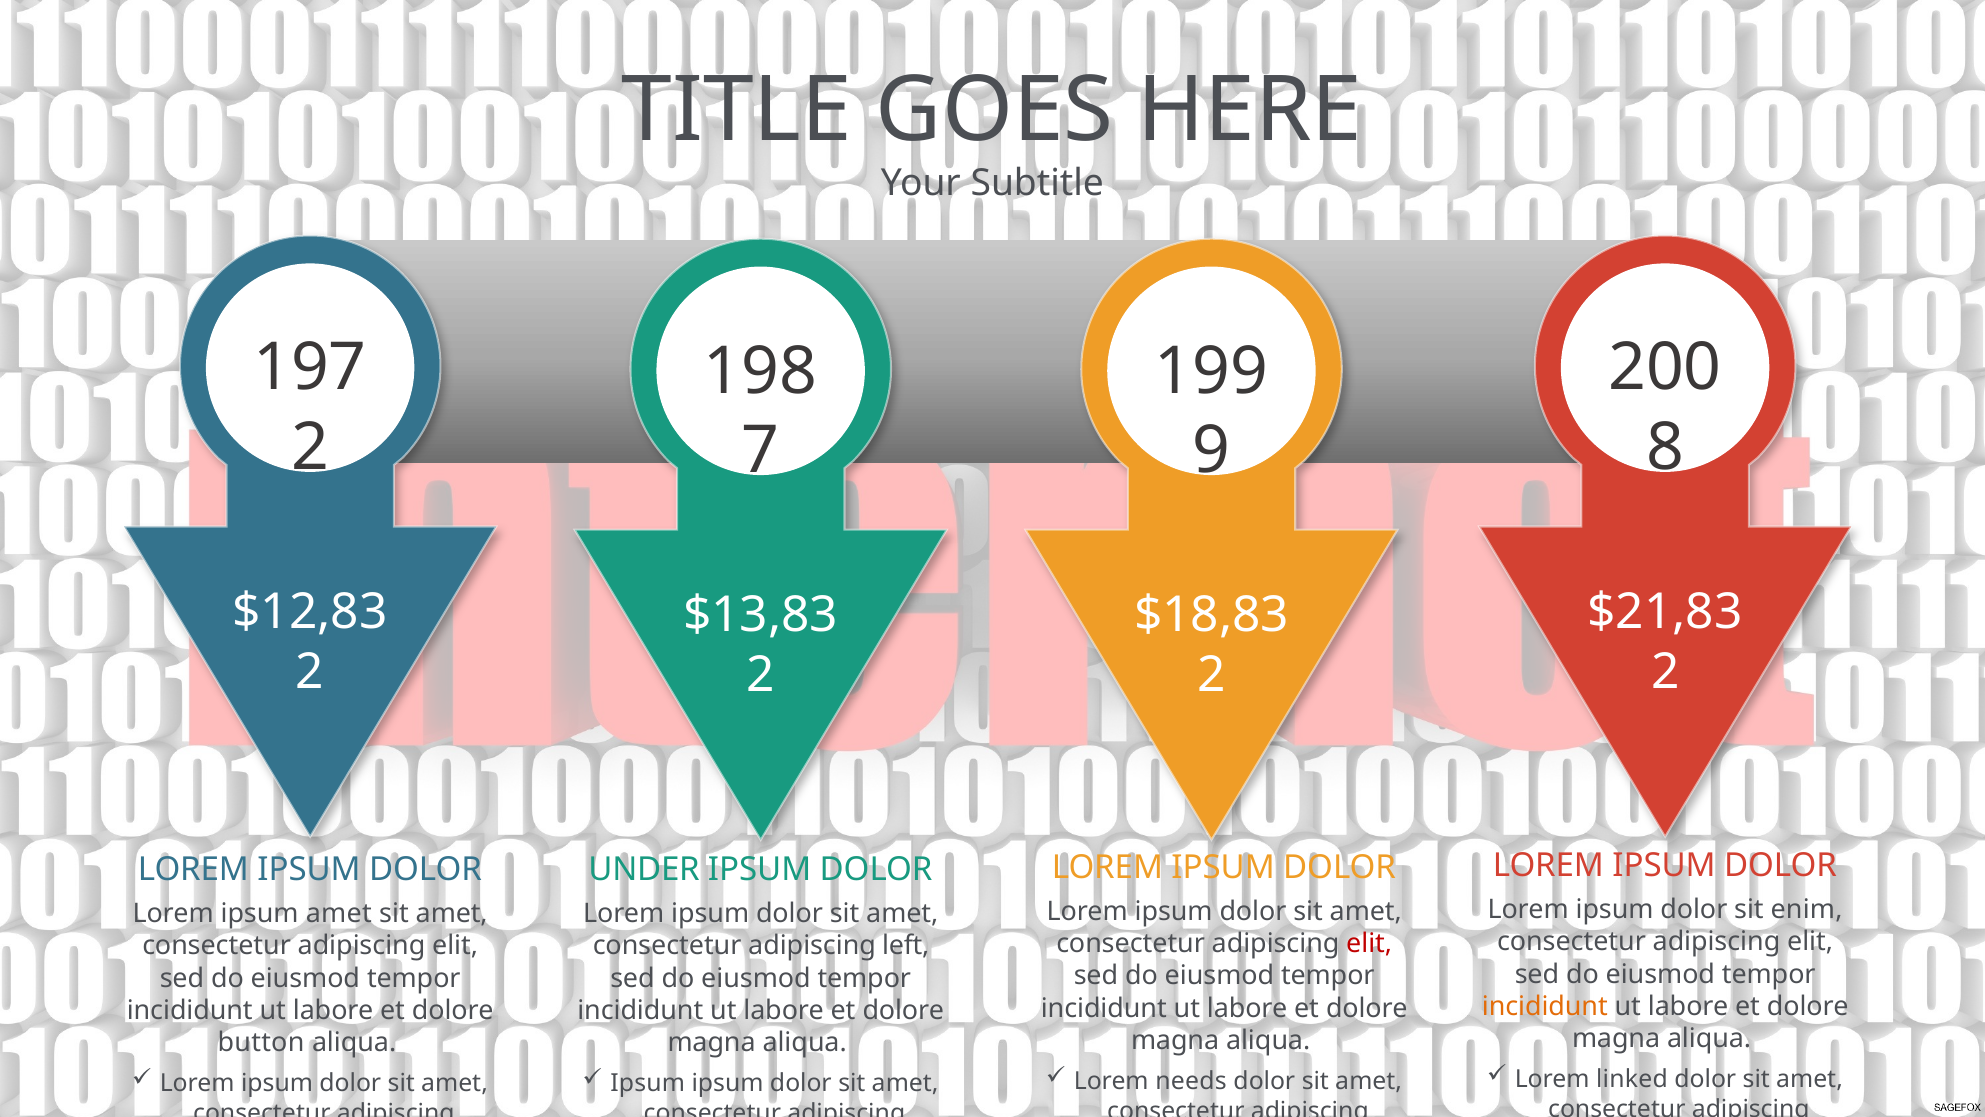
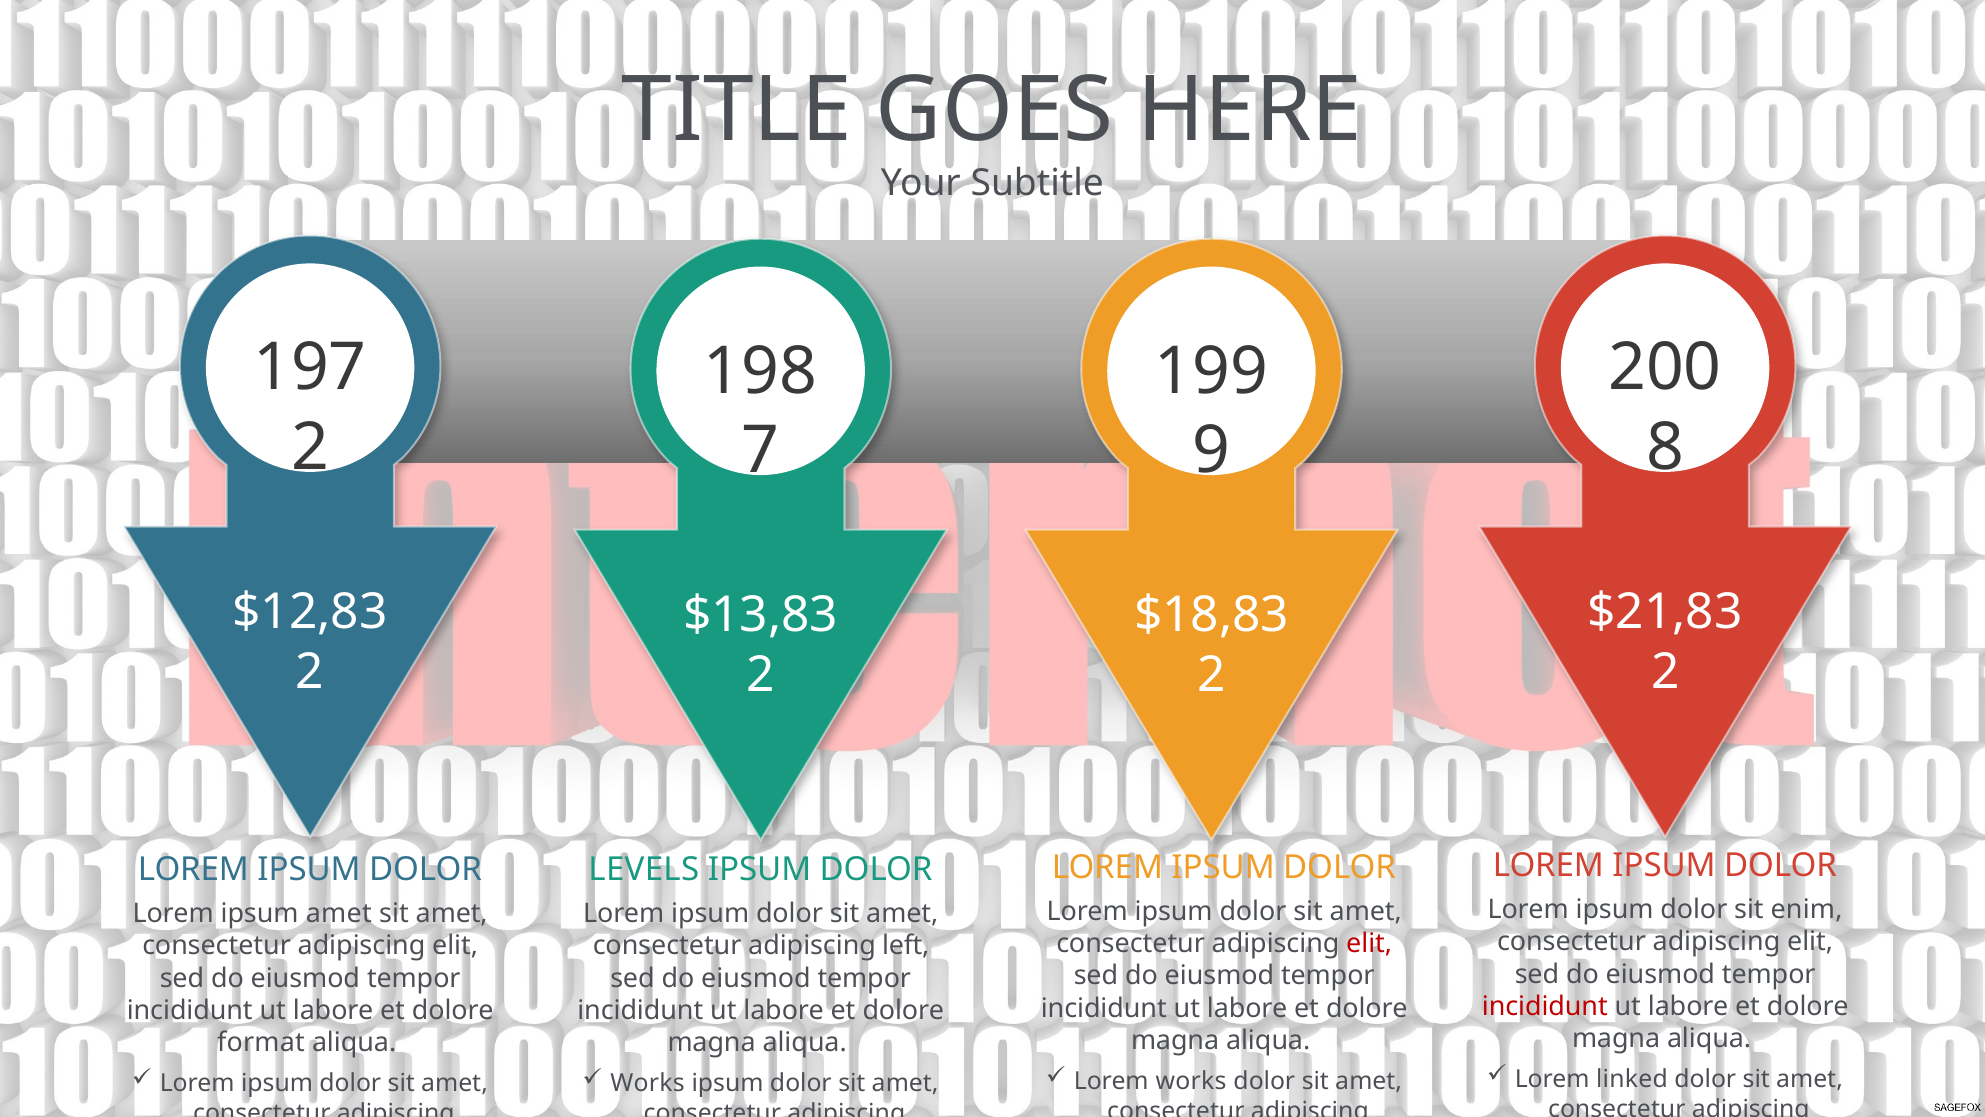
UNDER: UNDER -> LEVELS (644, 869)
incididunt colour: orange -> red (1545, 1006)
button: button -> format (261, 1042)
Lorem needs: needs -> works (1191, 1081)
Ipsum: Ipsum -> Works (648, 1083)
